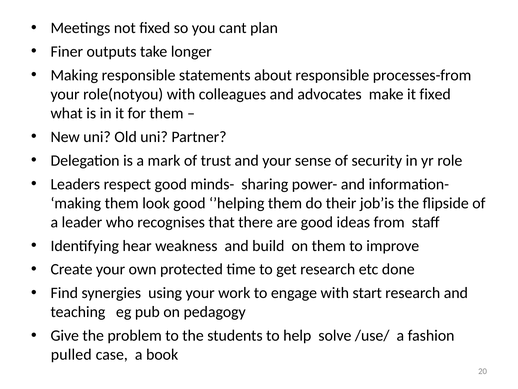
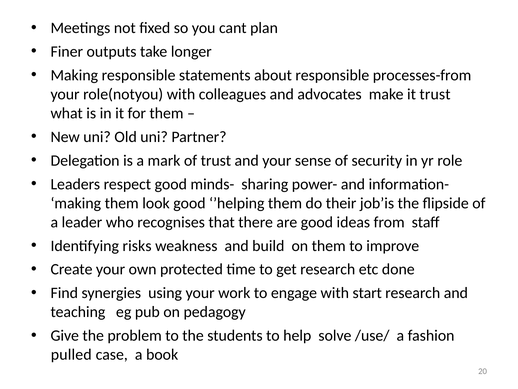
it fixed: fixed -> trust (435, 94)
hear: hear -> risks (137, 245)
